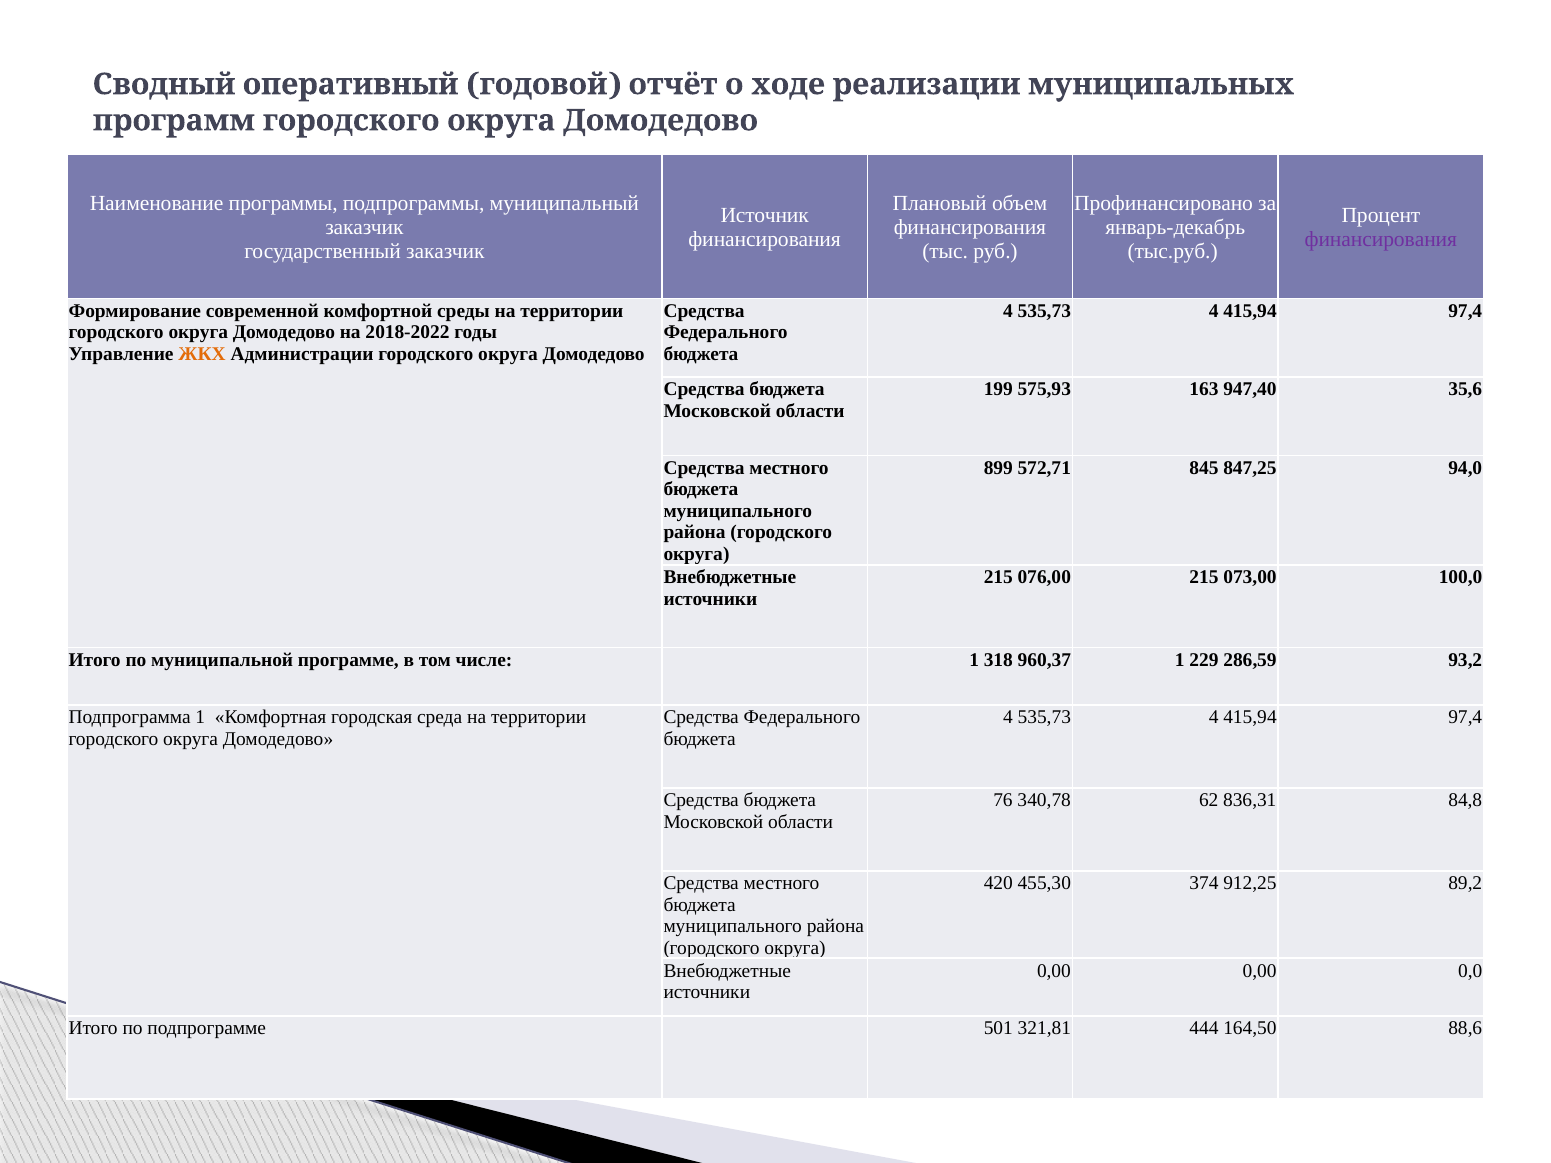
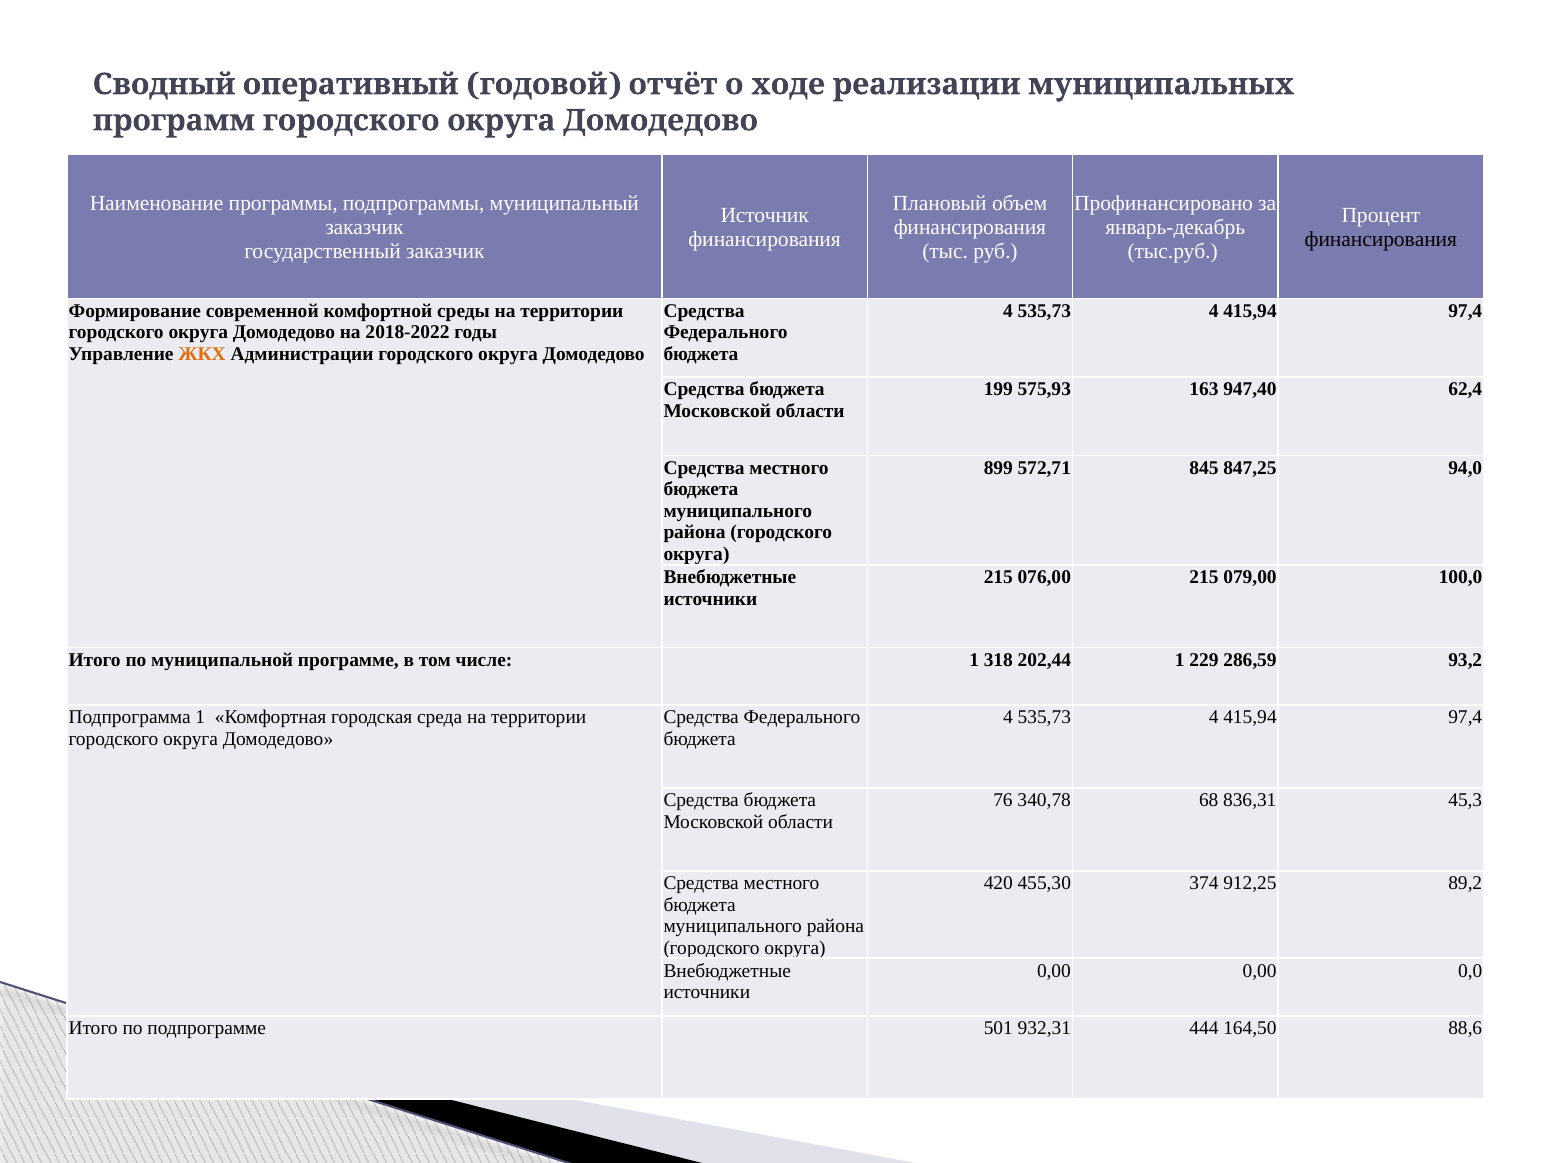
финансирования colour: purple -> black (1381, 239)
35,6: 35,6 -> 62,4 (1465, 390)
073,00: 073,00 -> 079,00 (1250, 577)
960,37: 960,37 -> 202,44 (1044, 660)
62: 62 -> 68 (1209, 801)
84,8: 84,8 -> 45,3 (1465, 801)
321,81: 321,81 -> 932,31 (1044, 1028)
